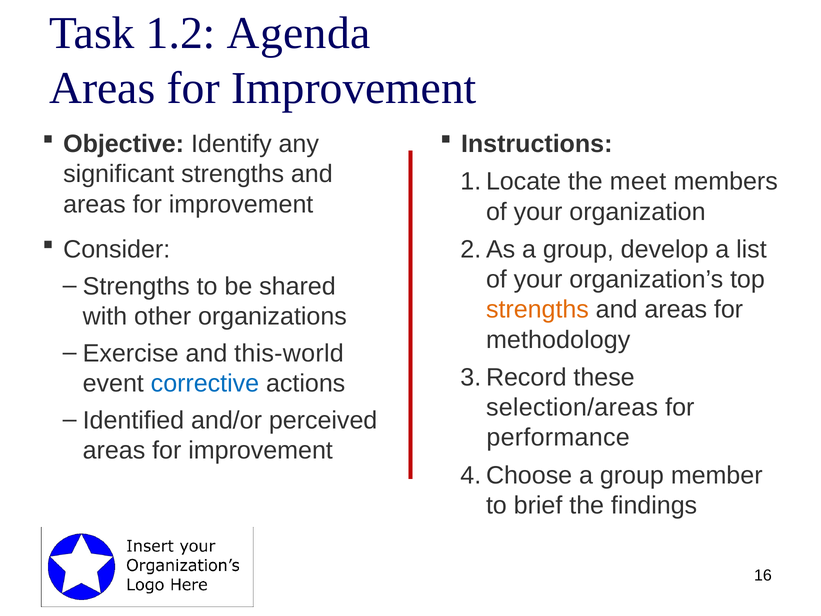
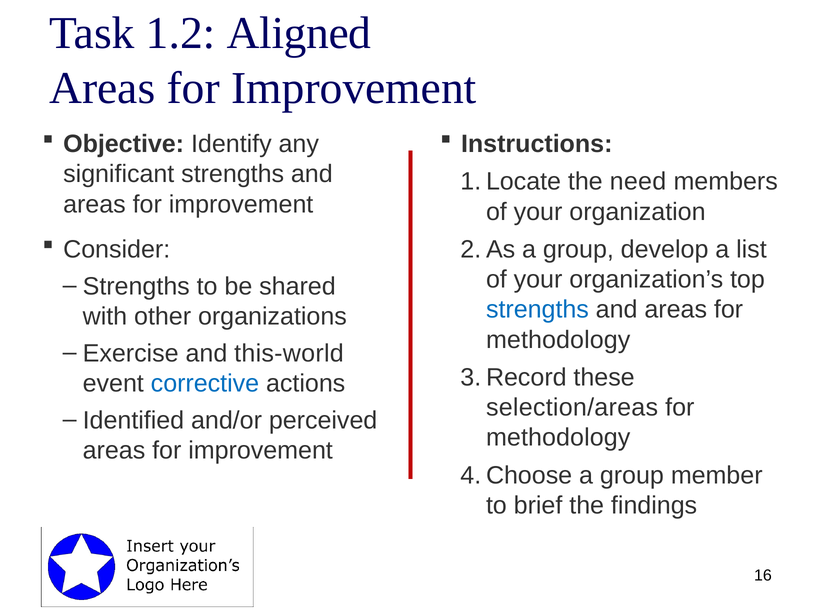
Agenda: Agenda -> Aligned (299, 33)
meet: meet -> need (638, 182)
strengths colour: orange -> blue (537, 310)
performance: performance -> methodology (558, 437)
